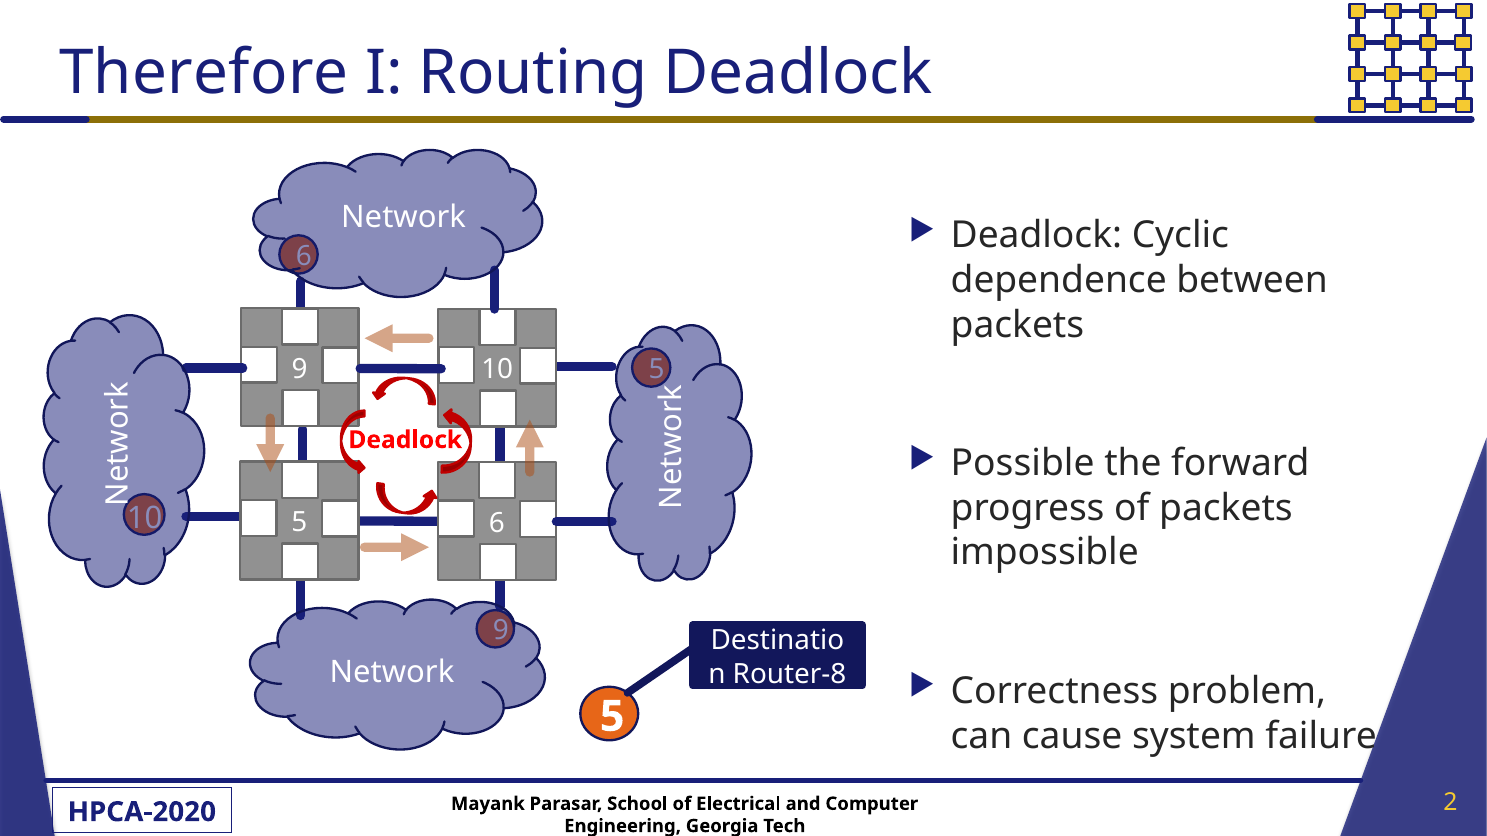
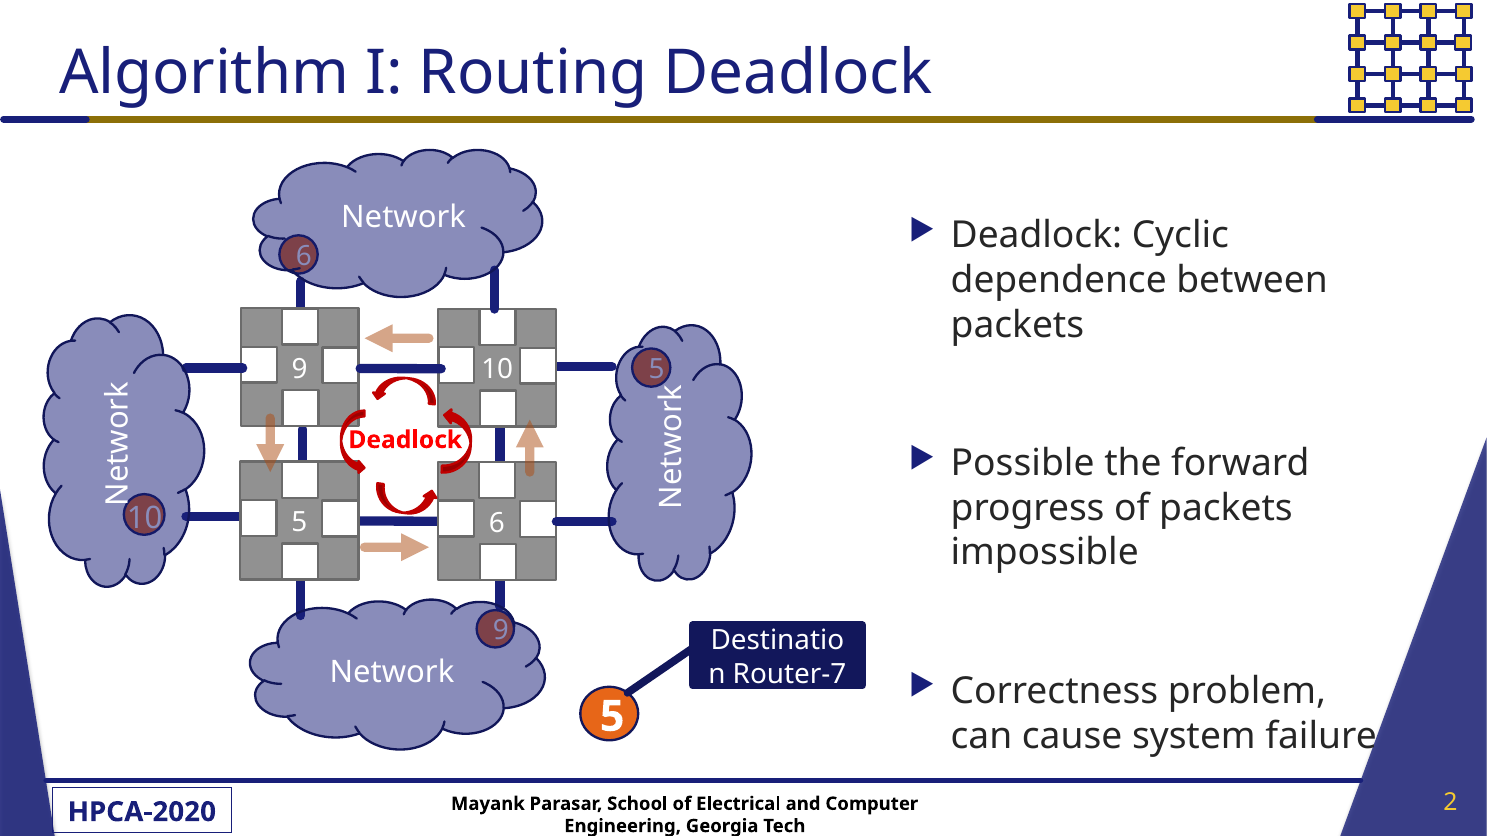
Therefore: Therefore -> Algorithm (204, 73)
Router-8: Router-8 -> Router-7 (790, 674)
